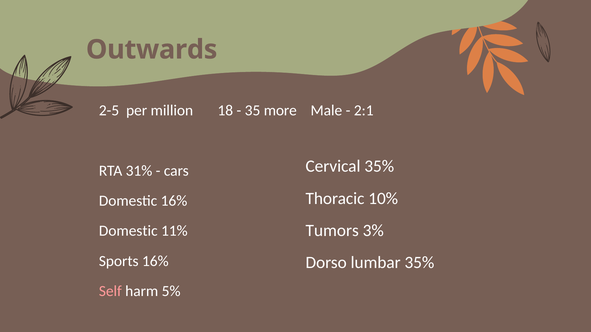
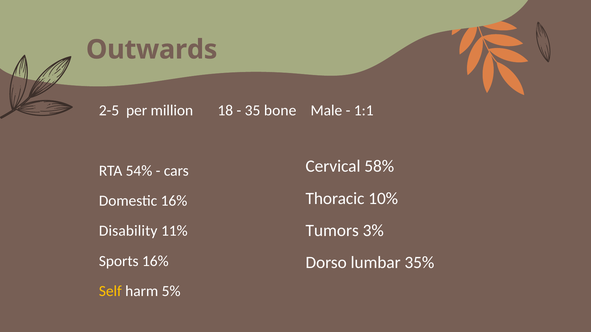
more: more -> bone (280, 111)
2:1: 2:1 -> 1:1 (364, 111)
Cervical 35%: 35% -> 58% (379, 167)
31%: 31% -> 54% (139, 171)
Domestic: Domestic -> Disability (128, 231)
Self colour: pink -> yellow (110, 291)
